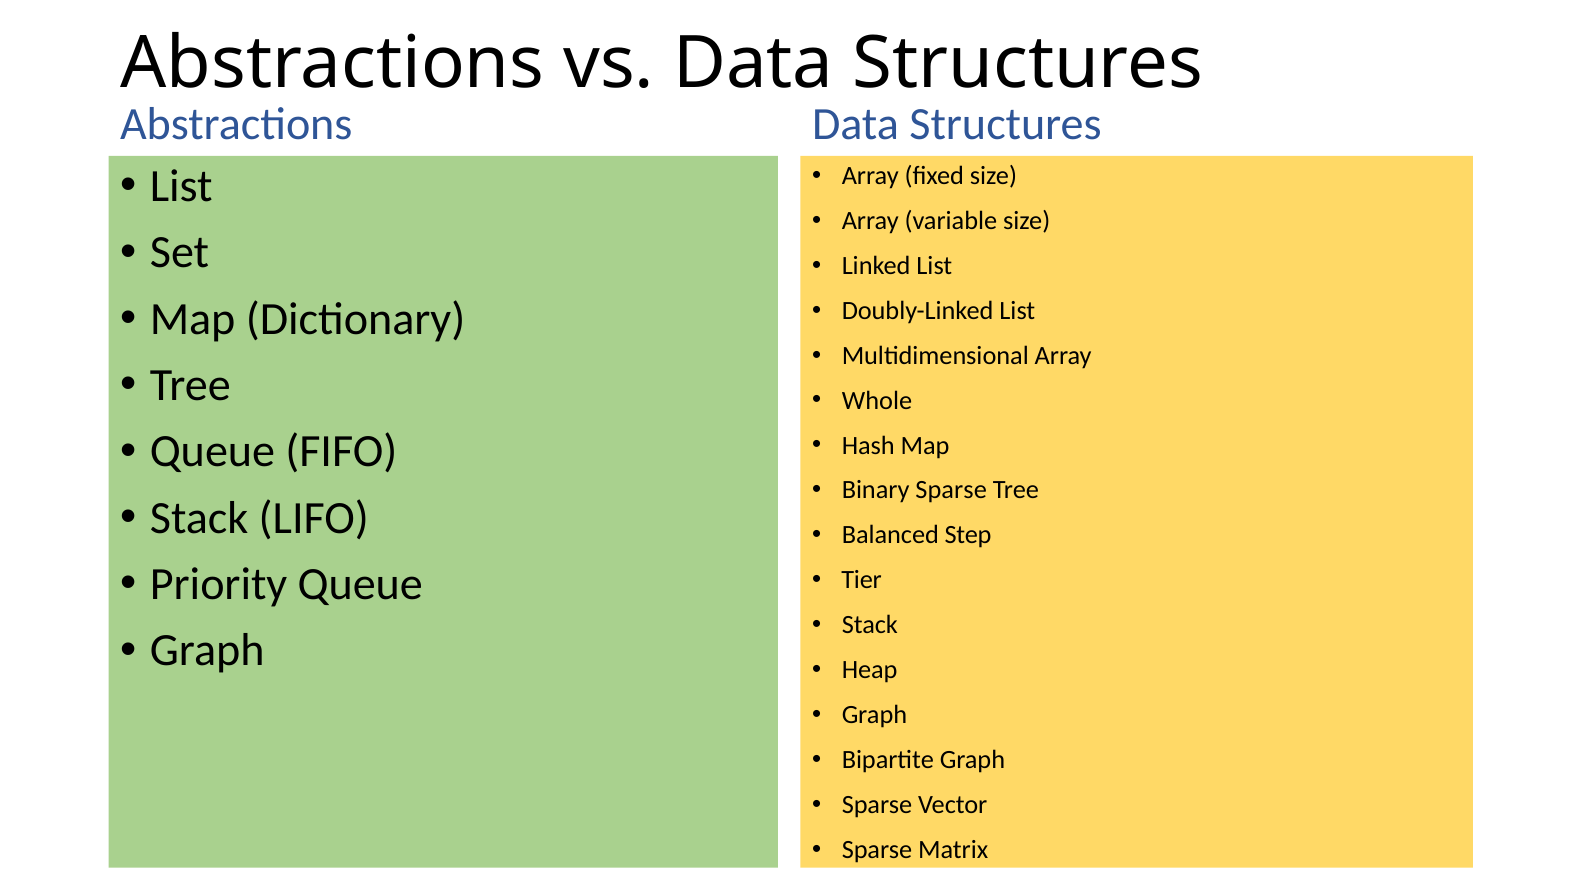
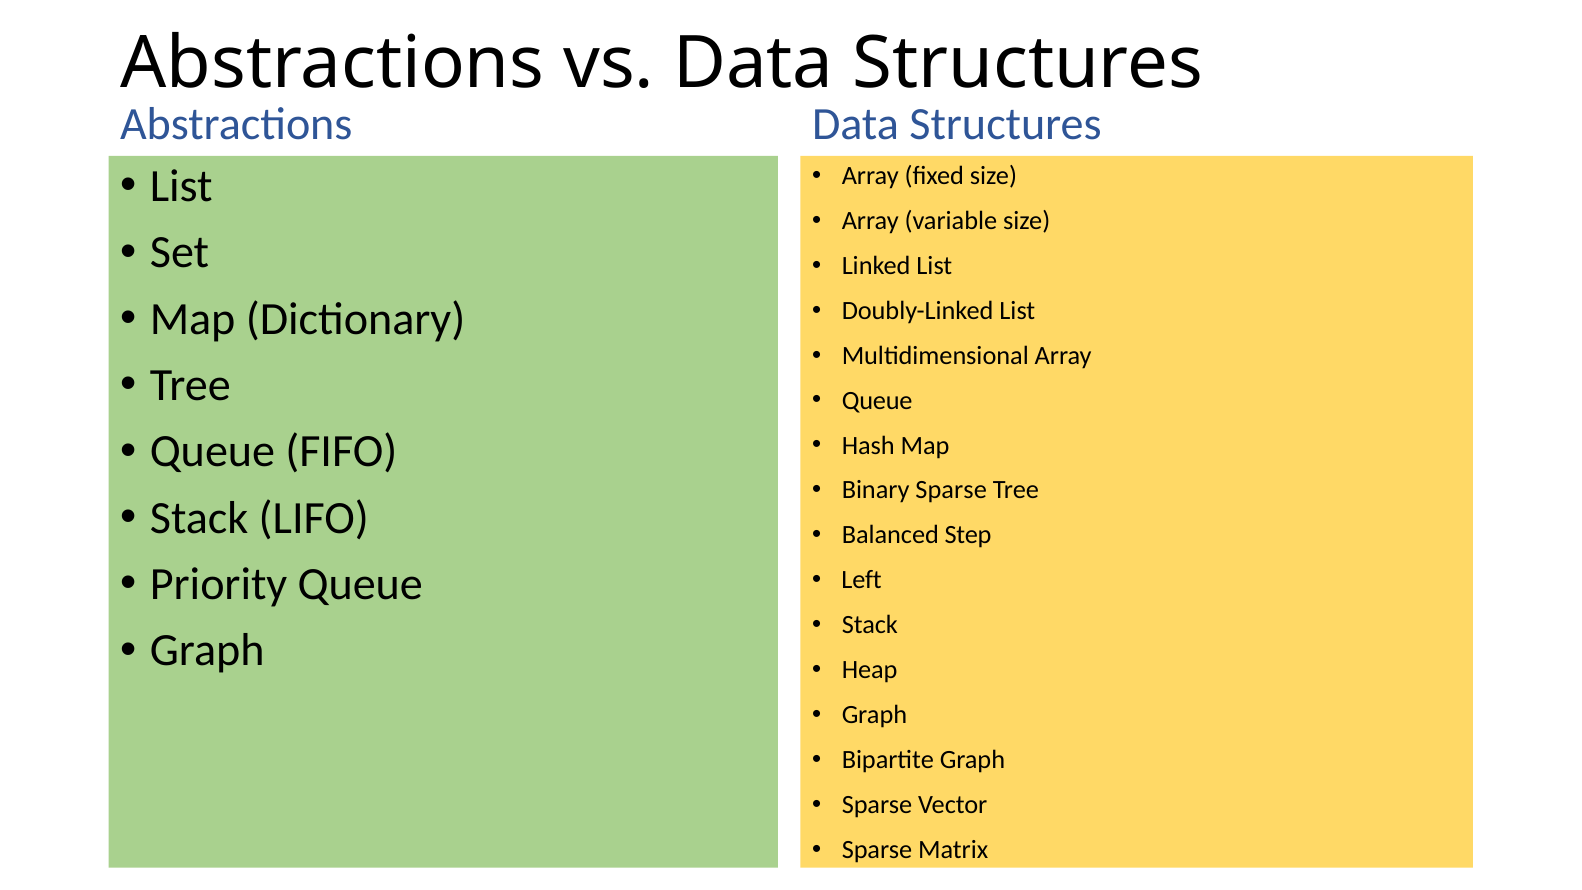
Whole: Whole -> Queue (877, 400)
Tier: Tier -> Left (862, 580)
